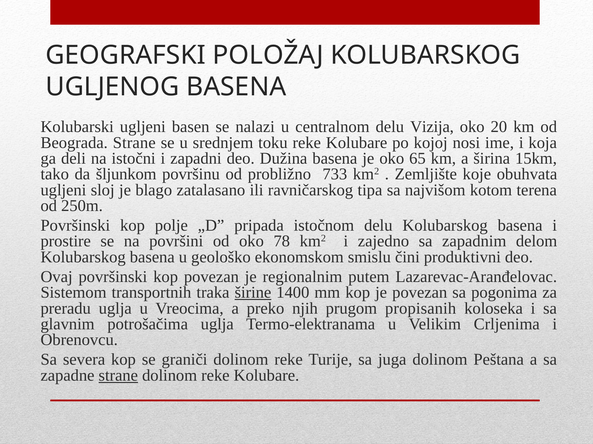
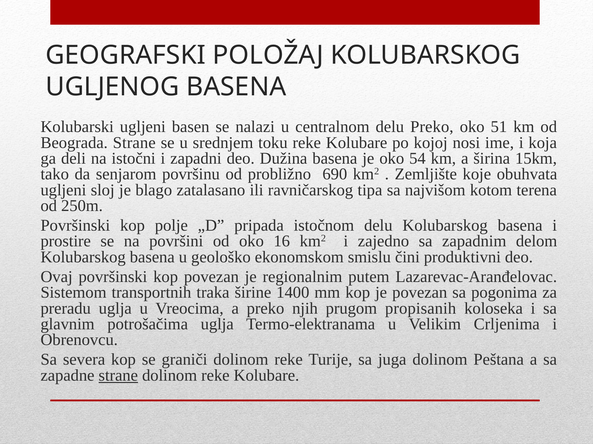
delu Vizija: Vizija -> Preko (432, 127)
20: 20 -> 51 (499, 127)
65: 65 -> 54 (417, 159)
šljunkom: šljunkom -> senjarom (126, 174)
733: 733 -> 690 (335, 174)
78: 78 -> 16 (282, 242)
širine underline: present -> none (253, 293)
